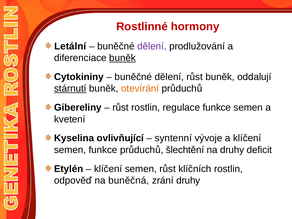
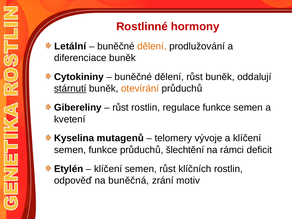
dělení colour: purple -> orange (152, 46)
buněk underline: present -> none (122, 58)
ovlivňující: ovlivňující -> mutagenů (120, 138)
syntenní: syntenní -> telomery (173, 138)
na druhy: druhy -> rámci (232, 150)
zrání druhy: druhy -> motiv (188, 181)
